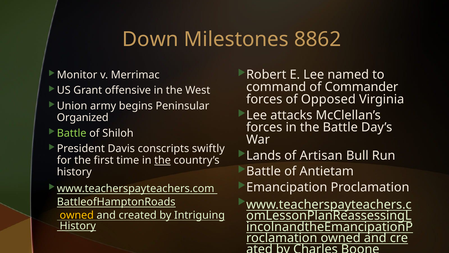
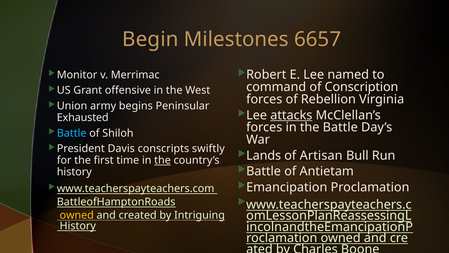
Down: Down -> Begin (150, 39)
8862: 8862 -> 6657 (318, 39)
Commander: Commander -> Conscription (362, 87)
Opposed: Opposed -> Rebellion (328, 99)
attacks underline: none -> present (291, 115)
Organized: Organized -> Exhausted (83, 117)
Battle colour: light green -> light blue (72, 133)
